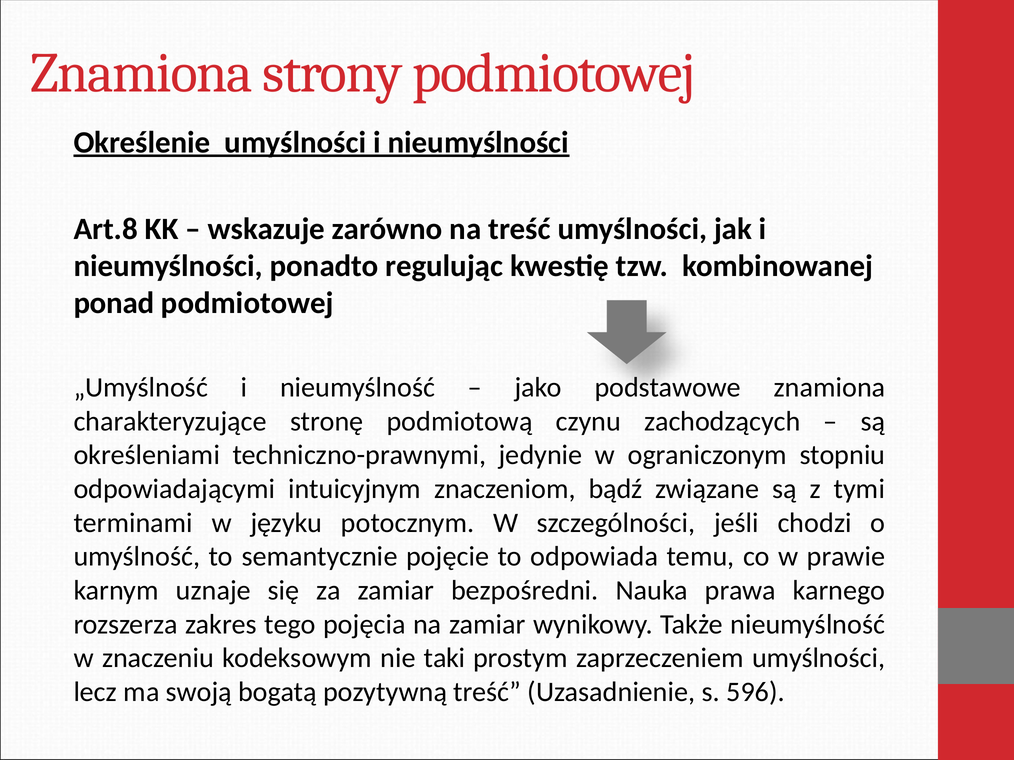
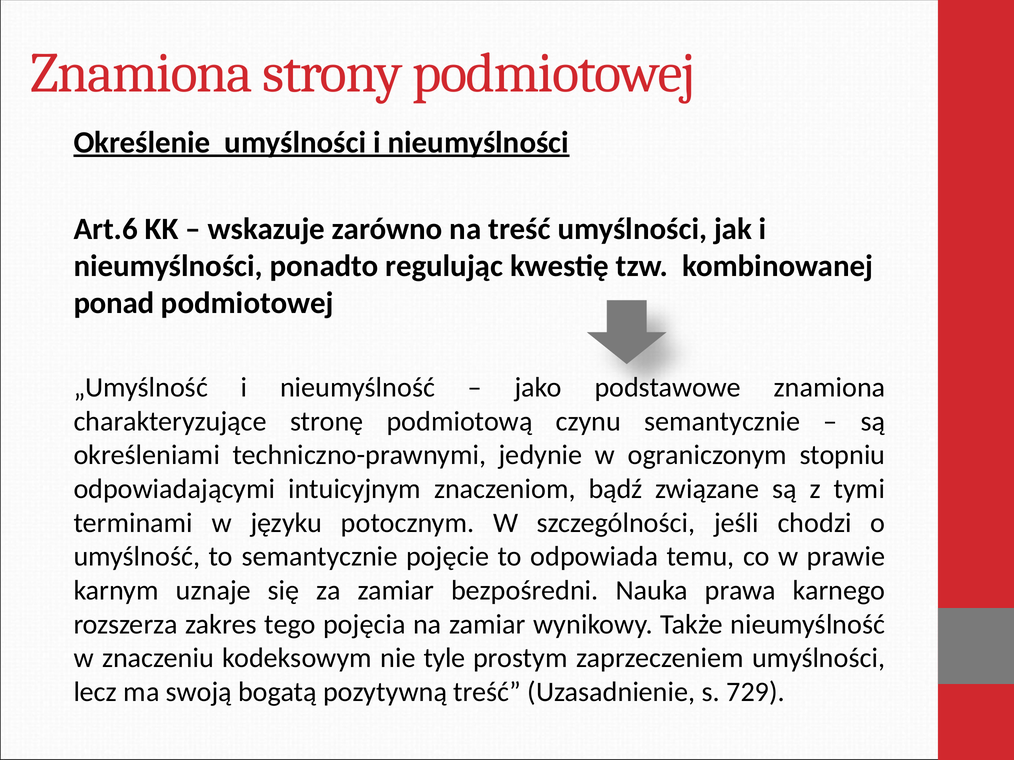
Art.8: Art.8 -> Art.6 (106, 229)
czynu zachodzących: zachodzących -> semantycznie (722, 422)
taki: taki -> tyle (445, 659)
596: 596 -> 729 (755, 692)
